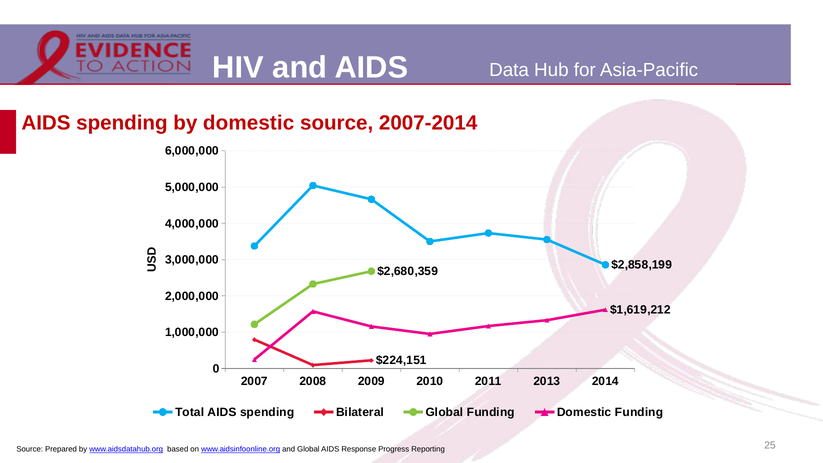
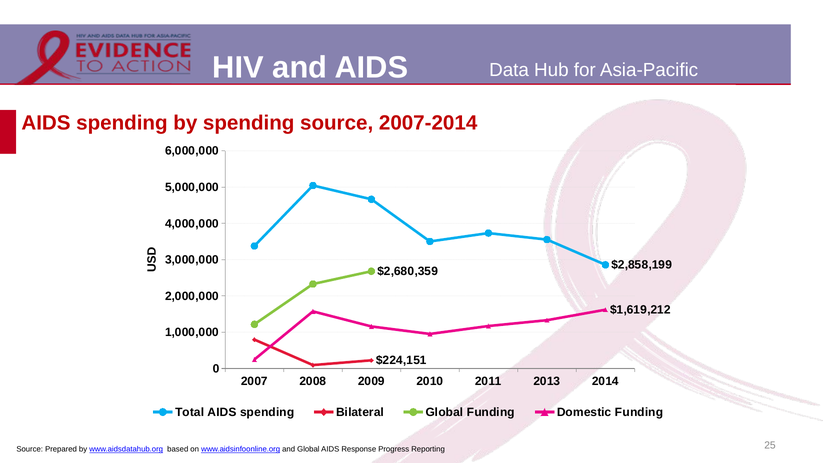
by domestic: domestic -> spending (249, 123)
